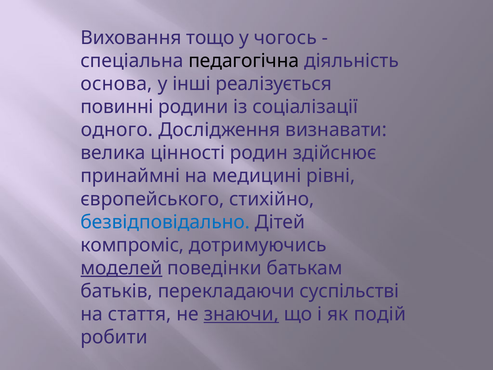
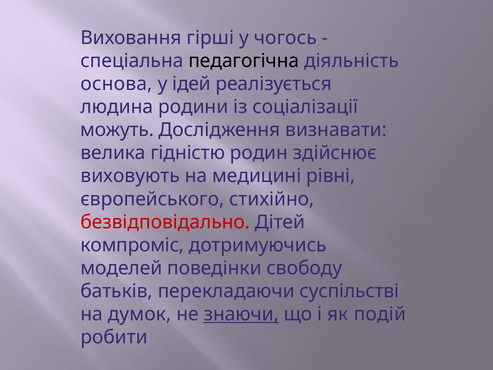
тощо: тощо -> гірші (210, 38)
інші: інші -> ідей (192, 84)
повинні: повинні -> людина (117, 107)
одного: одного -> можуть (117, 130)
цінності: цінності -> гідністю (188, 153)
принаймні: принаймні -> виховують (130, 176)
безвідповідально colour: blue -> red (165, 222)
моделей underline: present -> none (121, 268)
батькам: батькам -> свободу (304, 268)
стаття: стаття -> думок (140, 314)
